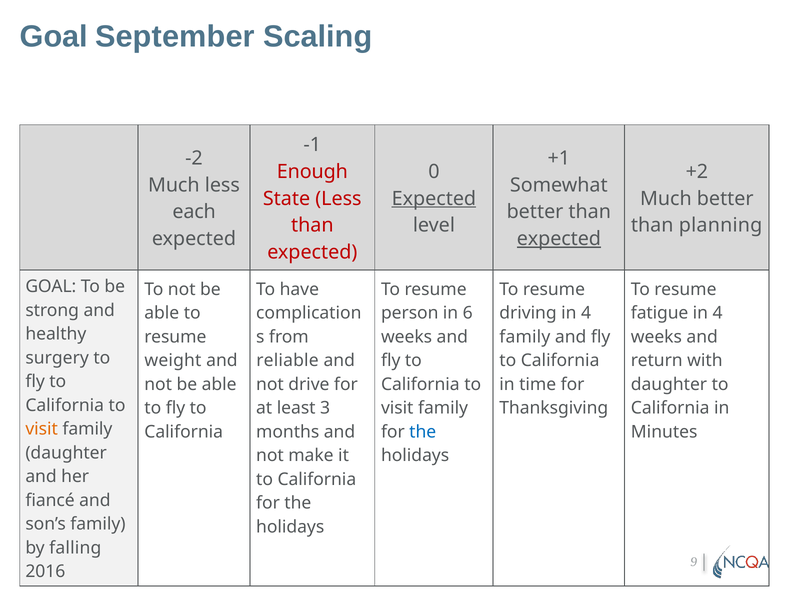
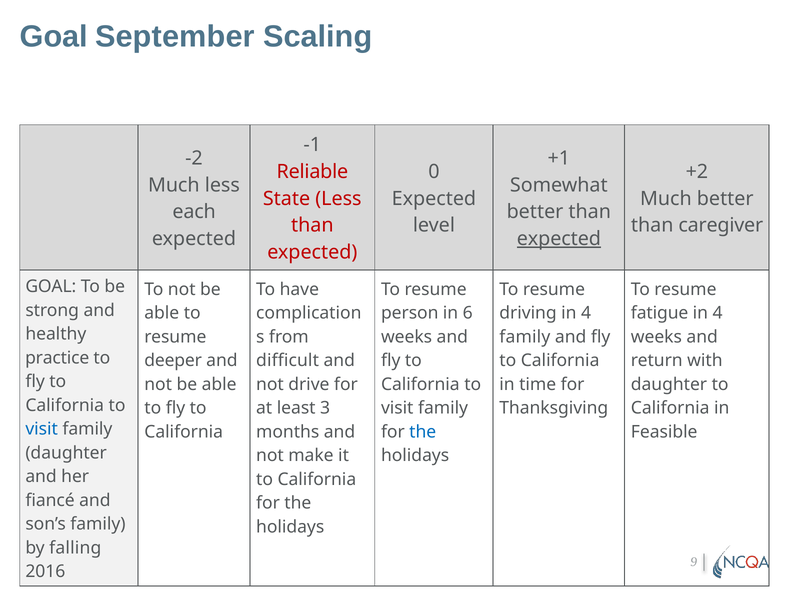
Enough: Enough -> Reliable (312, 172)
Expected underline: present -> none (434, 199)
planning: planning -> caregiver (721, 226)
surgery: surgery -> practice (57, 358)
weight: weight -> deeper (173, 361)
reliable: reliable -> difficult (288, 361)
visit colour: orange -> blue (42, 430)
Minutes: Minutes -> Feasible (664, 432)
